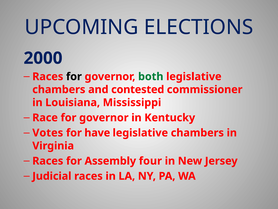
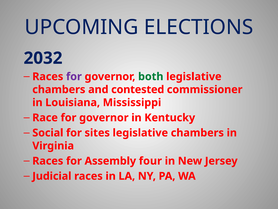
2000: 2000 -> 2032 (43, 58)
for colour: black -> purple (74, 76)
Votes: Votes -> Social (48, 133)
have: have -> sites (97, 133)
